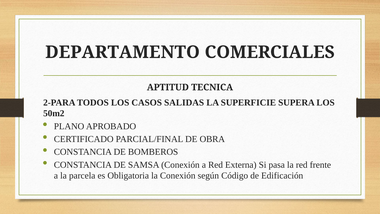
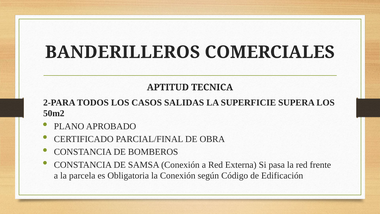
DEPARTAMENTO: DEPARTAMENTO -> BANDERILLEROS (123, 52)
